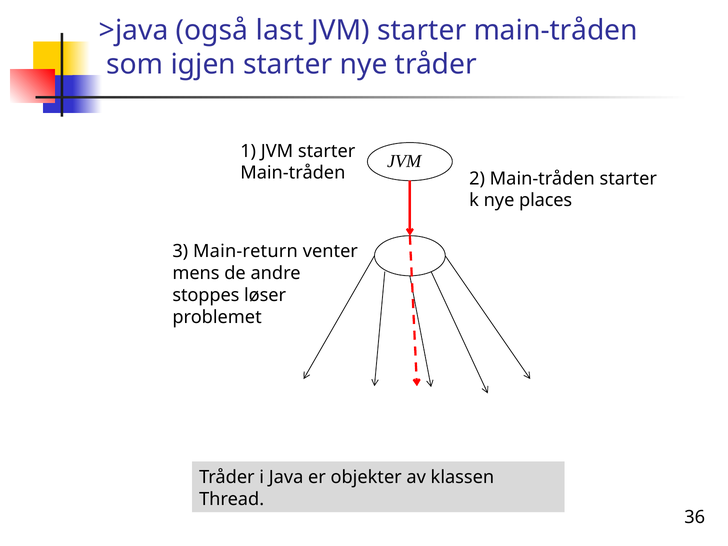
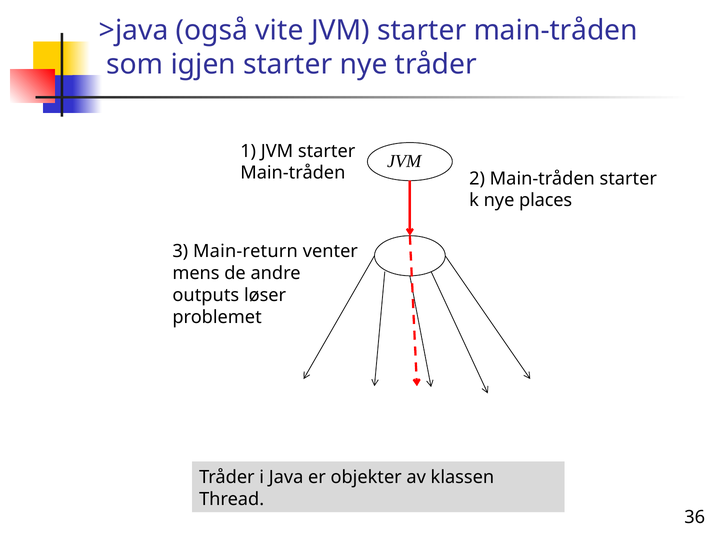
last: last -> vite (280, 30)
stoppes: stoppes -> outputs (206, 295)
